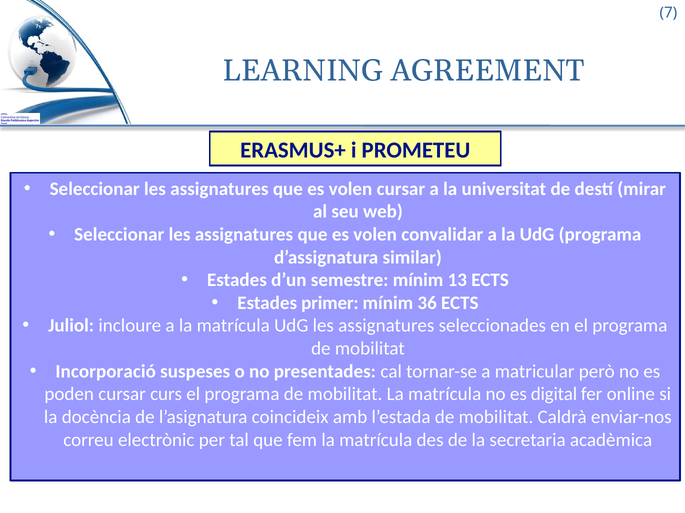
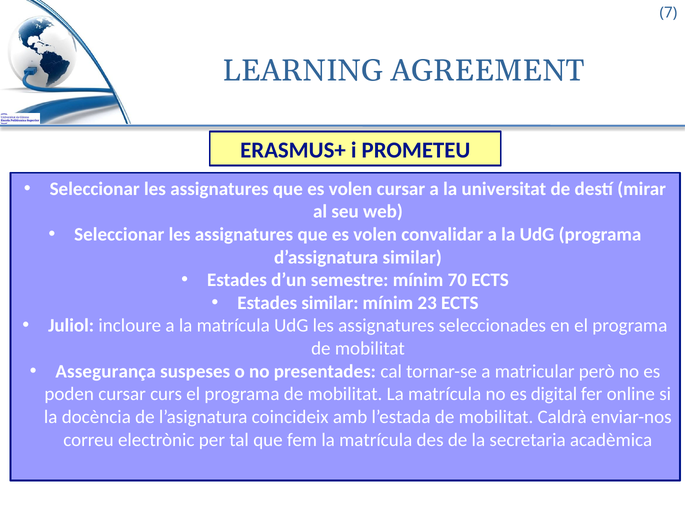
13: 13 -> 70 (457, 280)
Estades primer: primer -> similar (330, 303)
36: 36 -> 23 (427, 303)
Incorporació: Incorporació -> Assegurança (106, 372)
